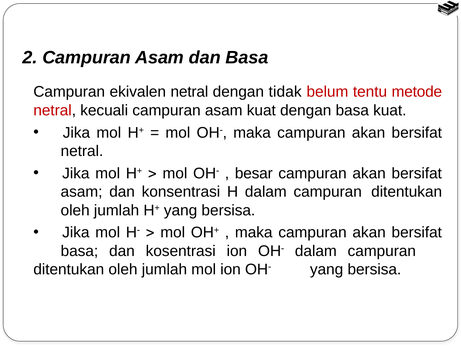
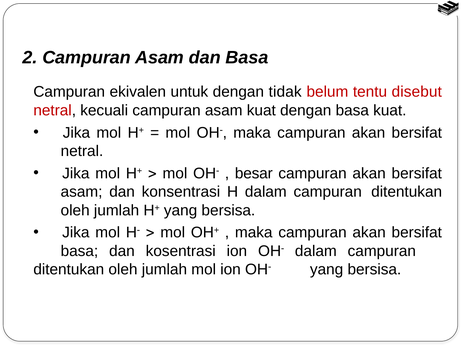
ekivalen netral: netral -> untuk (189, 92)
metode: metode -> disebut (417, 92)
